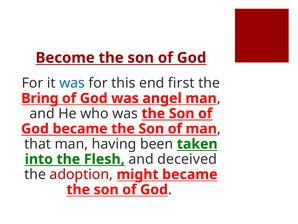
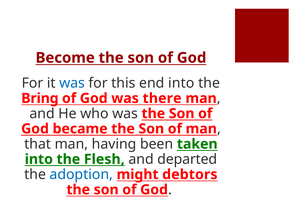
end first: first -> into (181, 83)
angel: angel -> there (162, 98)
deceived: deceived -> departed (187, 159)
adoption colour: red -> blue (81, 174)
might became: became -> debtors (190, 174)
